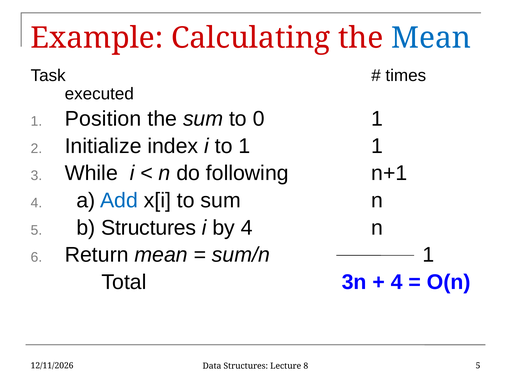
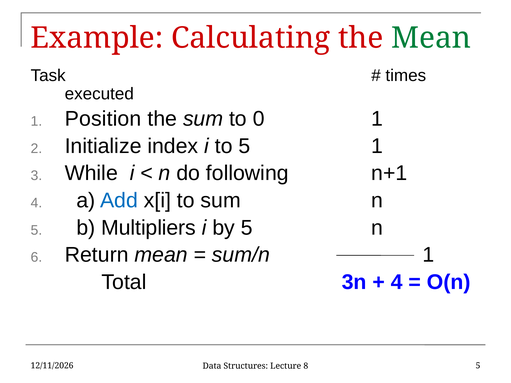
Mean colour: blue -> green (431, 38)
to 1: 1 -> 5 (244, 146)
b Structures: Structures -> Multipliers (149, 228)
by 4: 4 -> 5 (247, 228)
